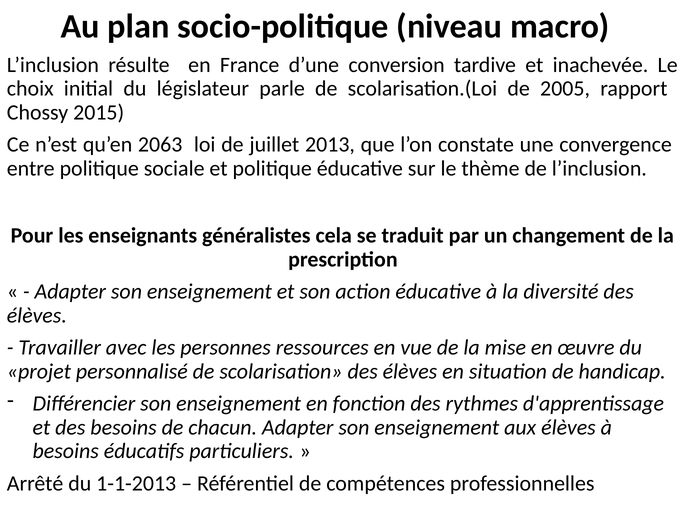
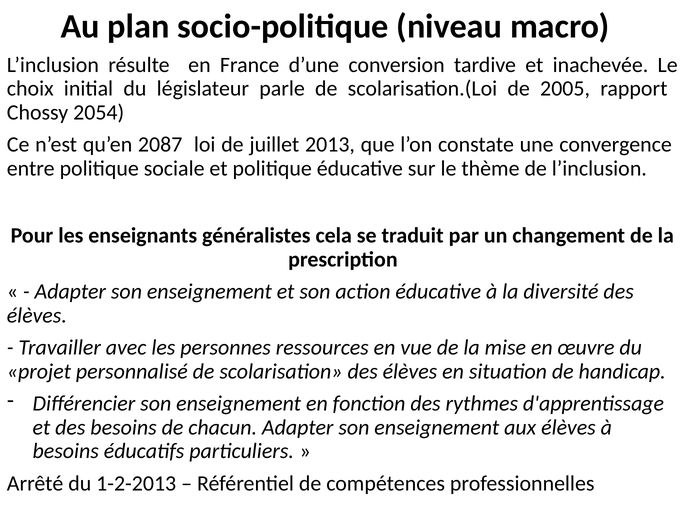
2015: 2015 -> 2054 (99, 112)
2063: 2063 -> 2087 (160, 145)
1-1-2013: 1-1-2013 -> 1-2-2013 (136, 484)
